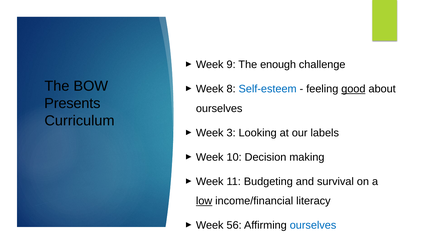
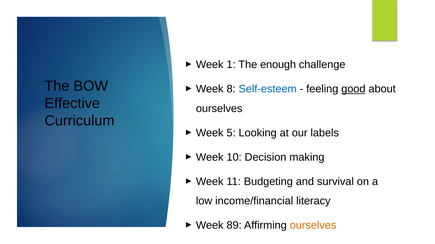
9: 9 -> 1 (231, 65)
Presents: Presents -> Effective (72, 104)
3: 3 -> 5 (231, 133)
low underline: present -> none (204, 202)
56: 56 -> 89 (234, 226)
ourselves colour: blue -> orange (313, 226)
